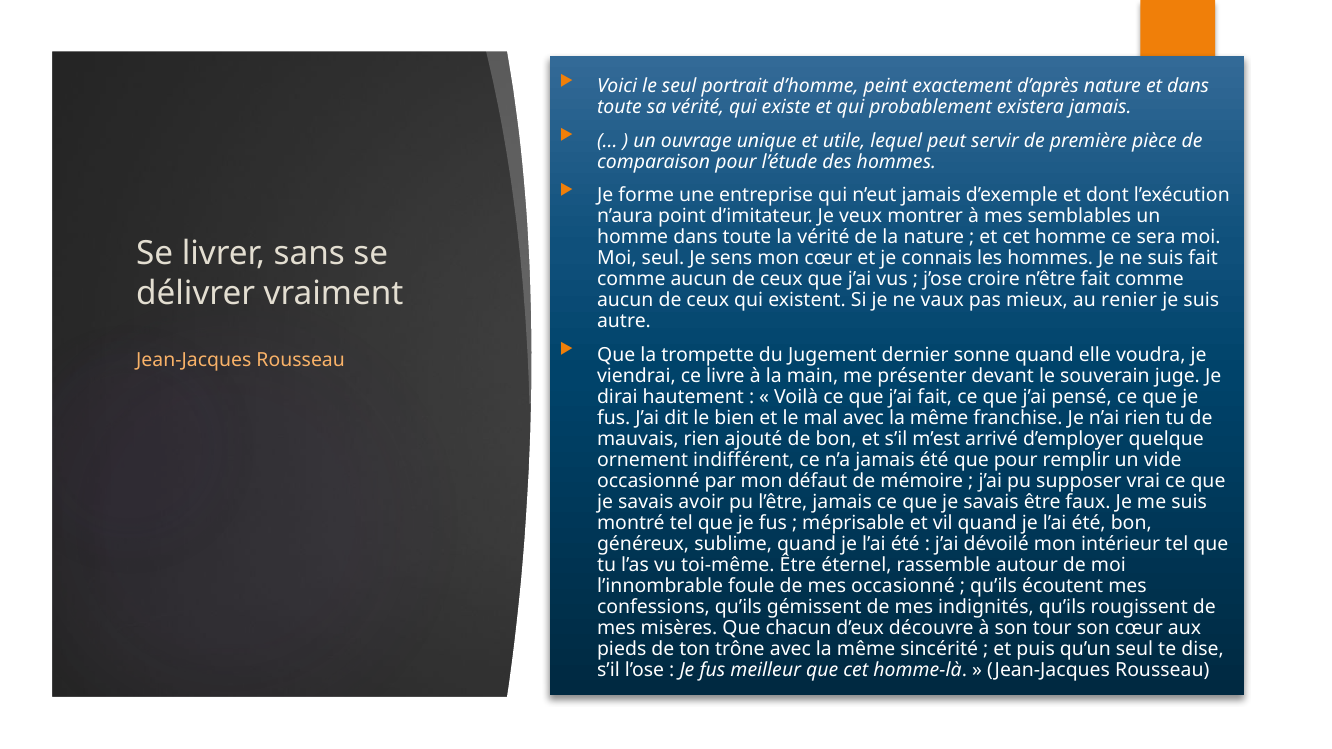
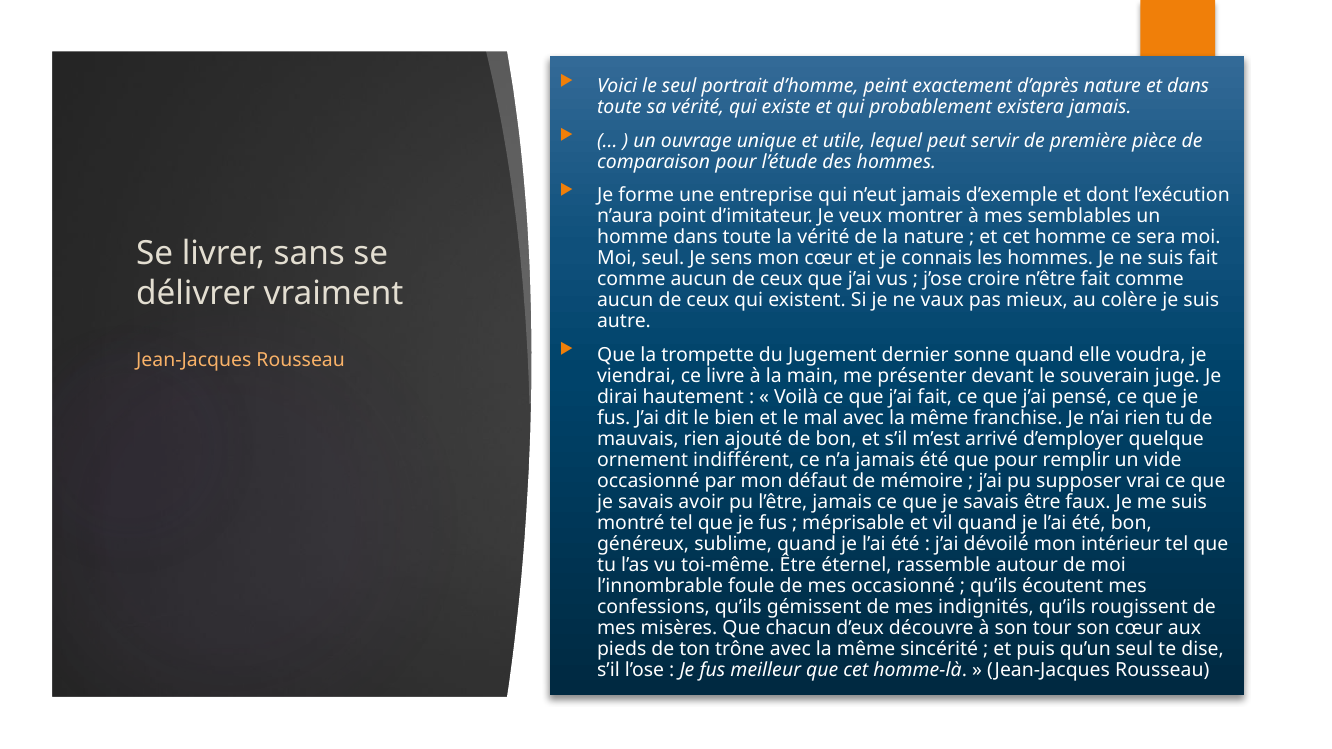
renier: renier -> colère (1129, 300)
